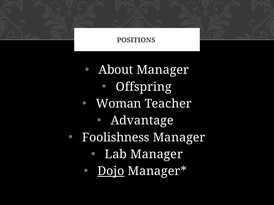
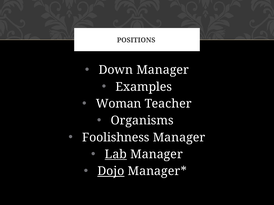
About: About -> Down (116, 70)
Offspring: Offspring -> Examples (144, 87)
Advantage: Advantage -> Organisms (142, 121)
Lab underline: none -> present (116, 155)
